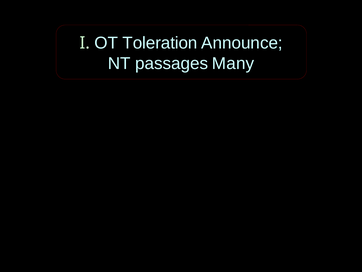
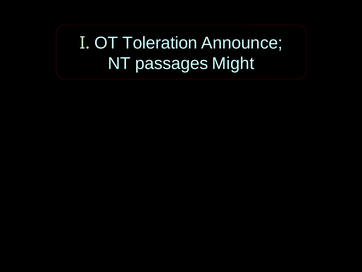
Many: Many -> Might (233, 63)
